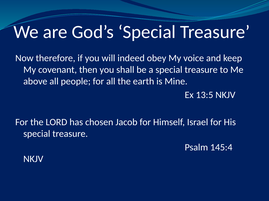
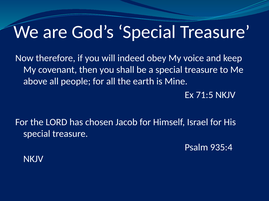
13:5: 13:5 -> 71:5 (205, 95)
145:4: 145:4 -> 935:4 (221, 148)
